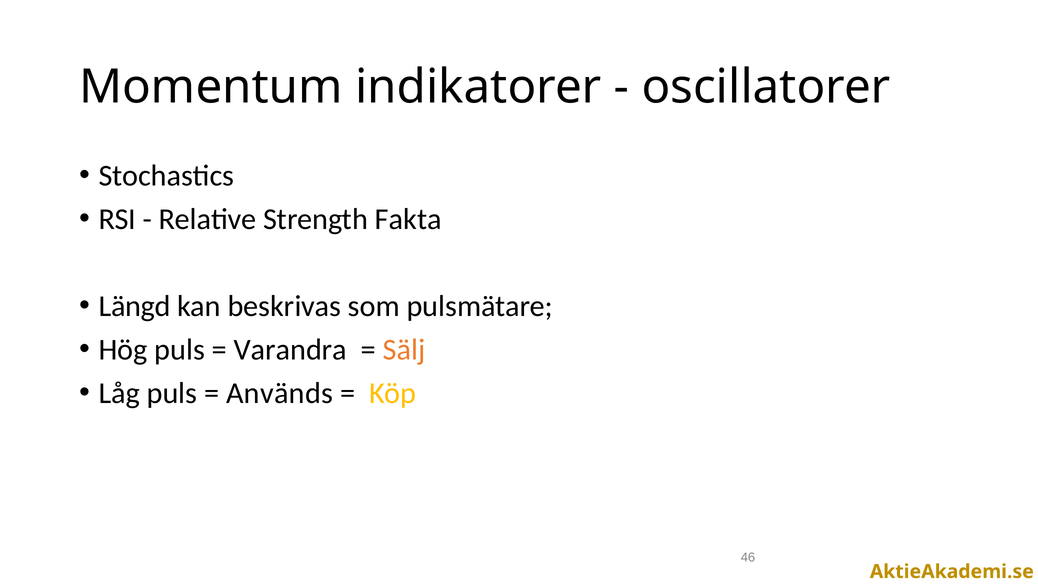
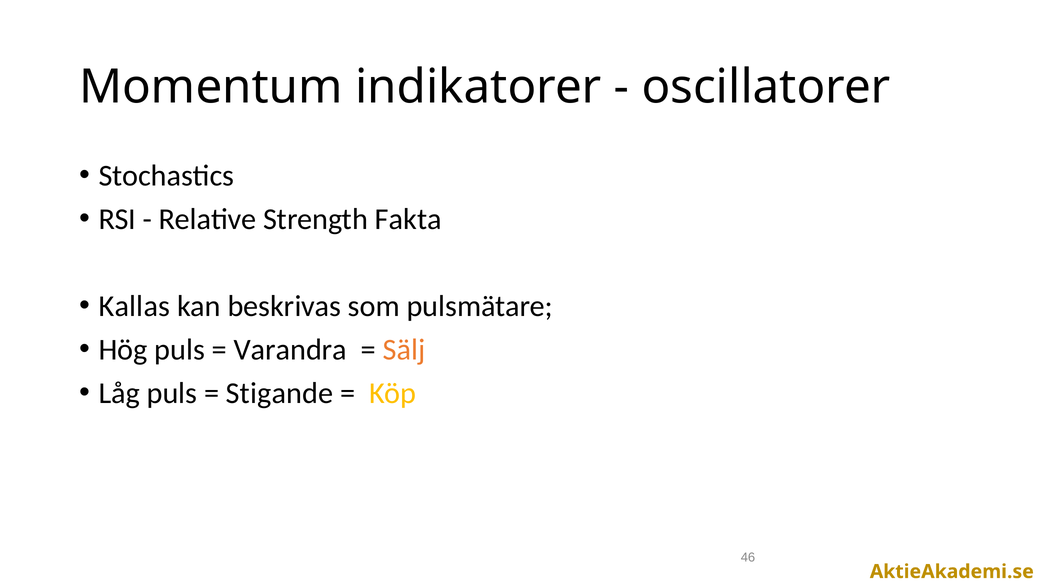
Längd: Längd -> Kallas (134, 306)
Används: Används -> Stigande (280, 393)
